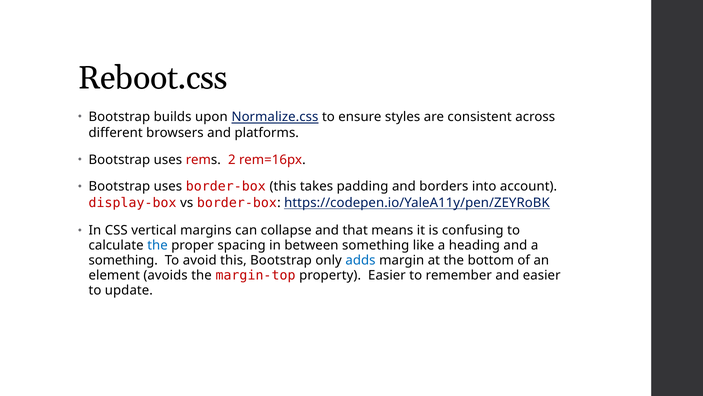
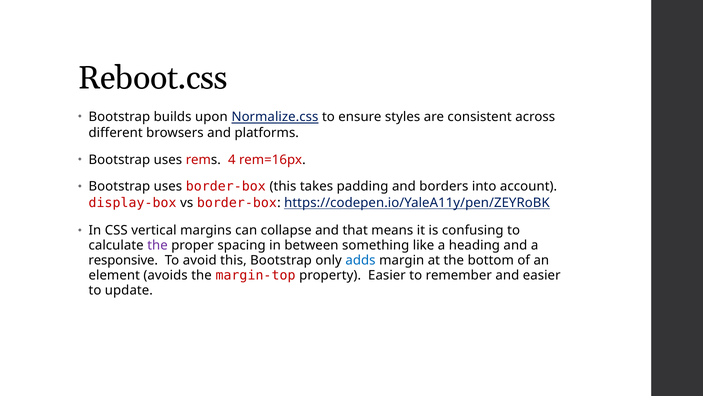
2: 2 -> 4 (232, 160)
the colour: blue -> purple (157, 245)
something: something -> responsive (123, 260)
